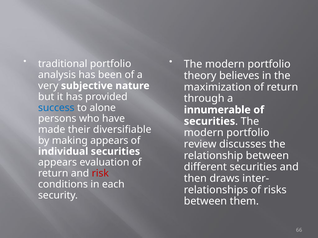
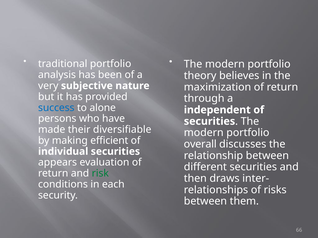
innumerable: innumerable -> independent (217, 110)
making appears: appears -> efficient (109, 141)
review: review -> overall (200, 144)
risk colour: red -> green (100, 174)
